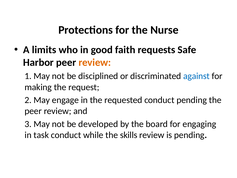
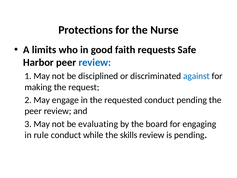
review colour: orange -> blue (95, 62)
developed: developed -> evaluating (98, 124)
task: task -> rule (41, 135)
